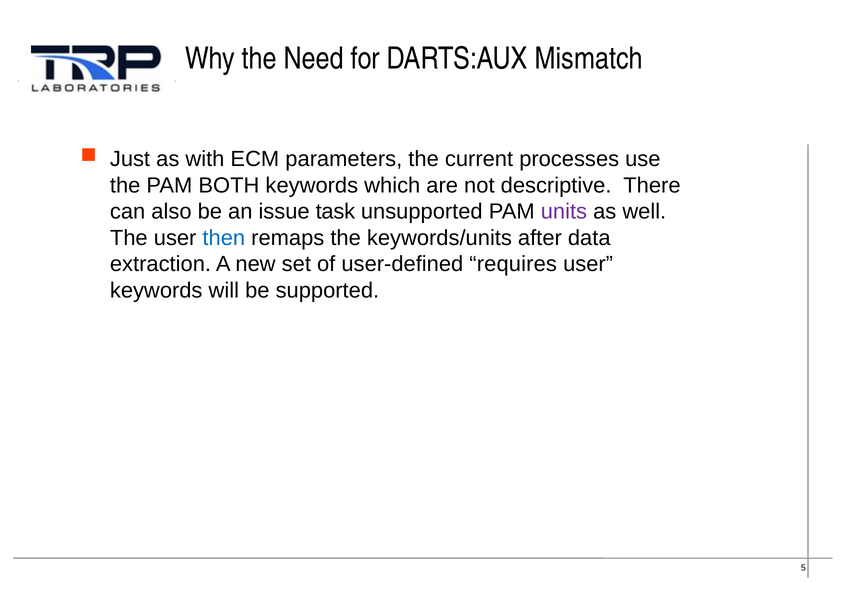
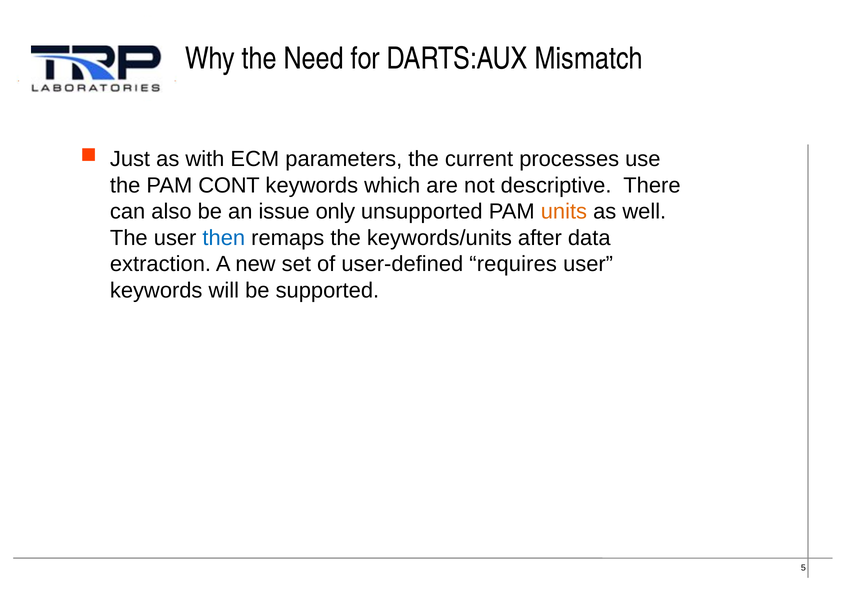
BOTH: BOTH -> CONT (229, 185)
task: task -> only (335, 212)
units colour: purple -> orange (564, 212)
